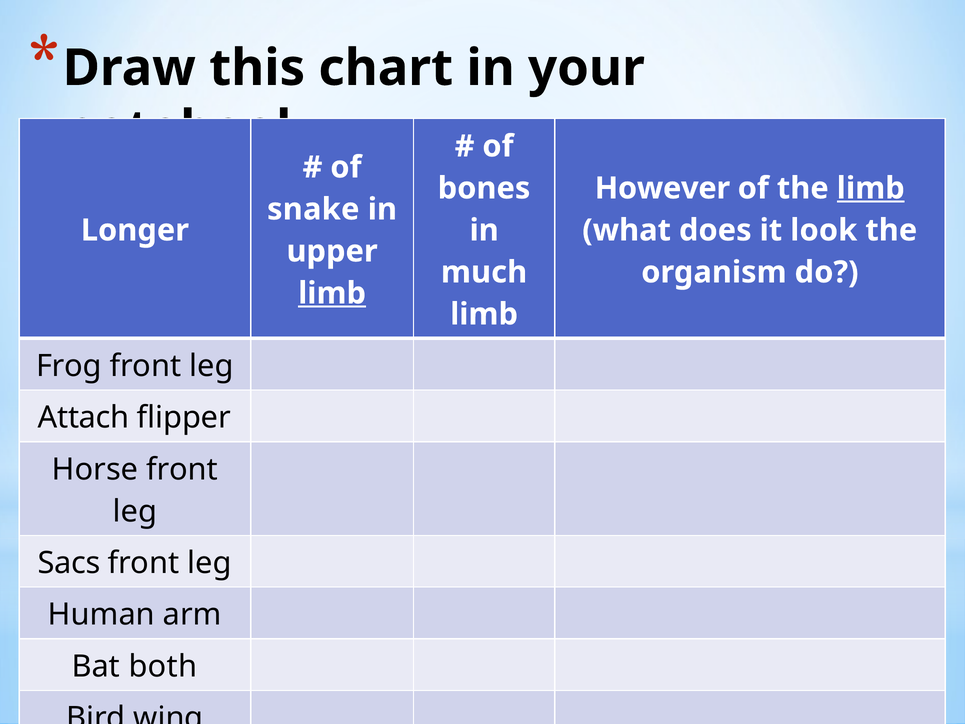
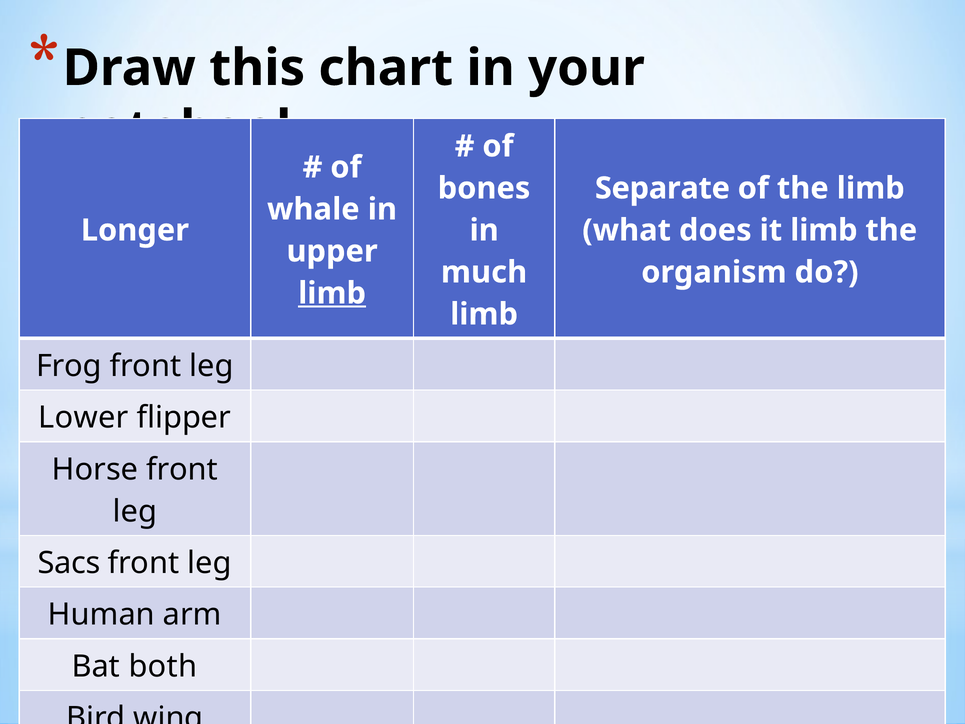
However: However -> Separate (662, 188)
limb underline: present -> none (871, 188)
snake: snake -> whale (313, 209)
it look: look -> limb (824, 230)
Attach: Attach -> Lower (83, 418)
